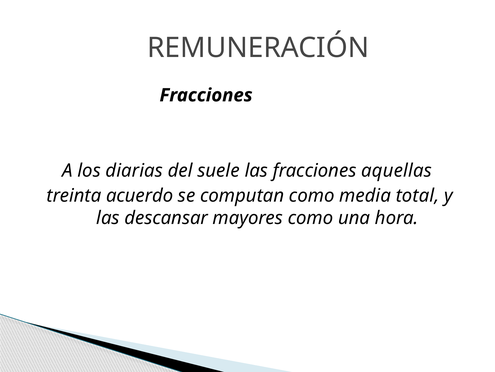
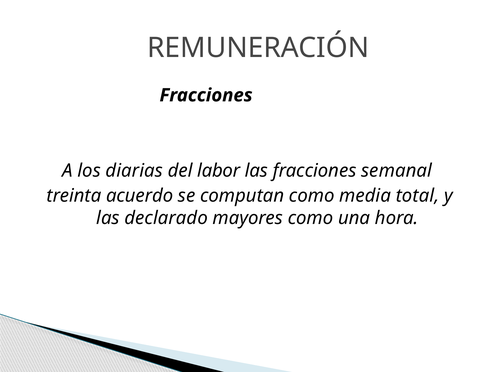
suele: suele -> labor (219, 170)
aquellas: aquellas -> semanal (397, 170)
descansar: descansar -> declarado (166, 218)
